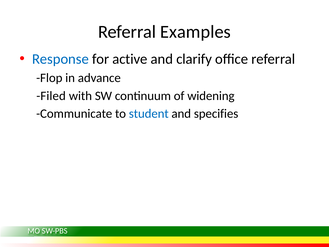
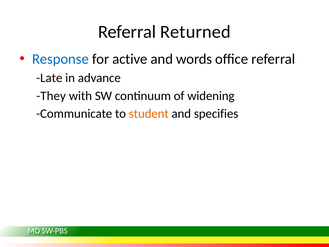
Examples: Examples -> Returned (195, 32)
clarify: clarify -> words (194, 59)
Flop: Flop -> Late (49, 78)
Filed: Filed -> They (51, 96)
student colour: blue -> orange (149, 114)
